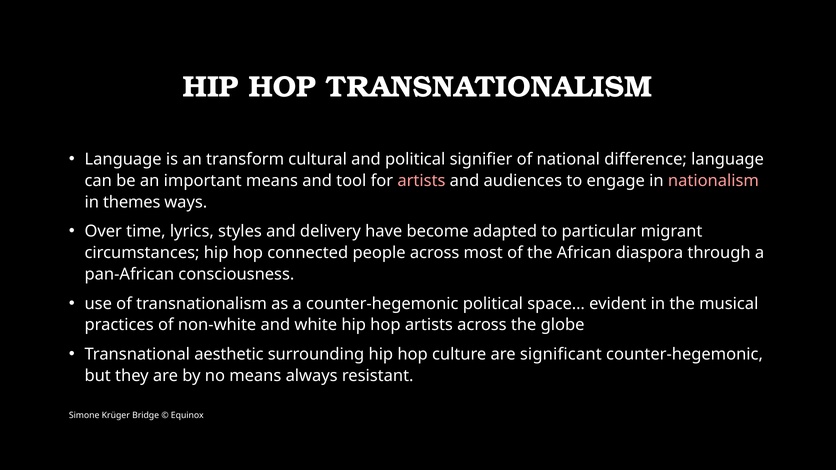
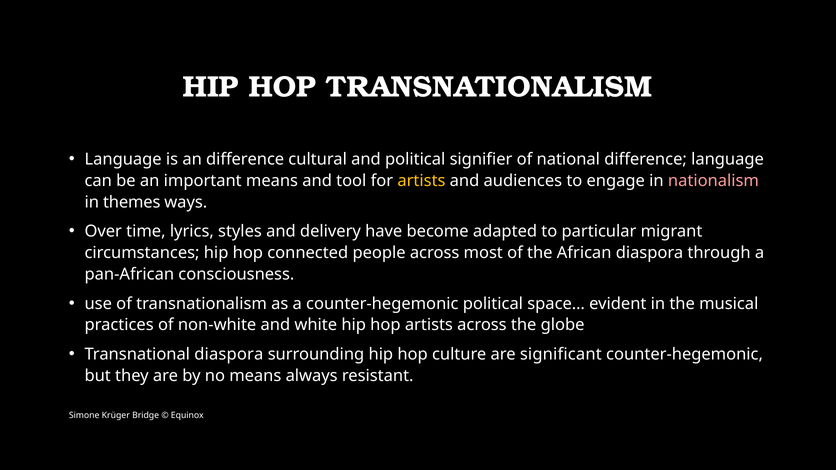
an transform: transform -> difference (245, 160)
artists colour: pink -> yellow (421, 181)
Transnational aesthetic: aesthetic -> diaspora (229, 354)
